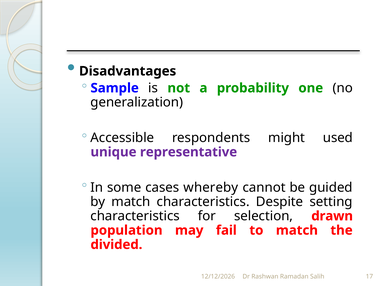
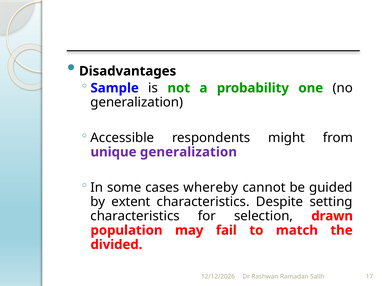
used: used -> from (338, 138)
unique representative: representative -> generalization (188, 152)
by match: match -> extent (131, 202)
